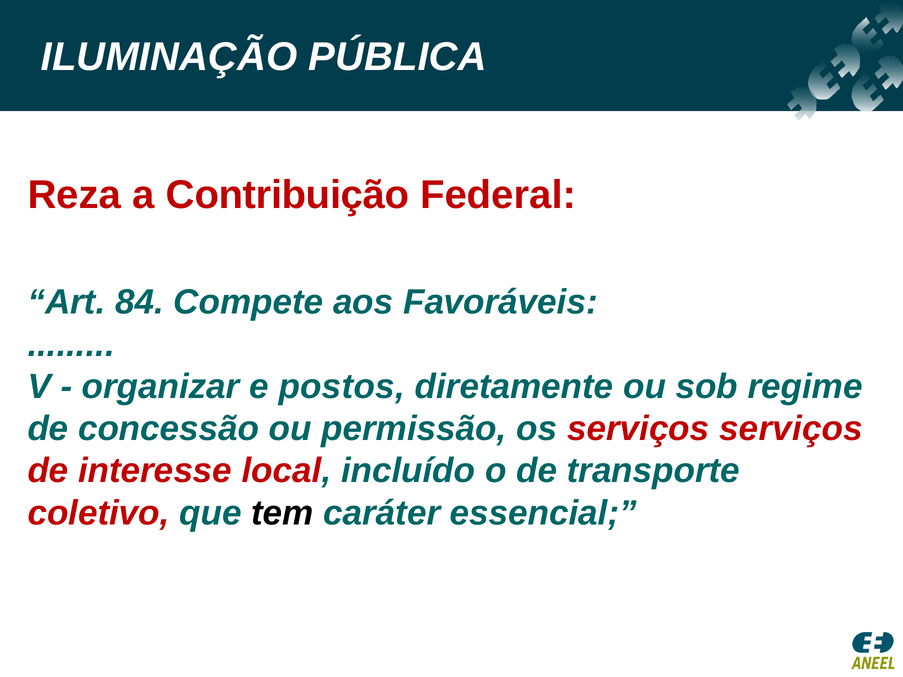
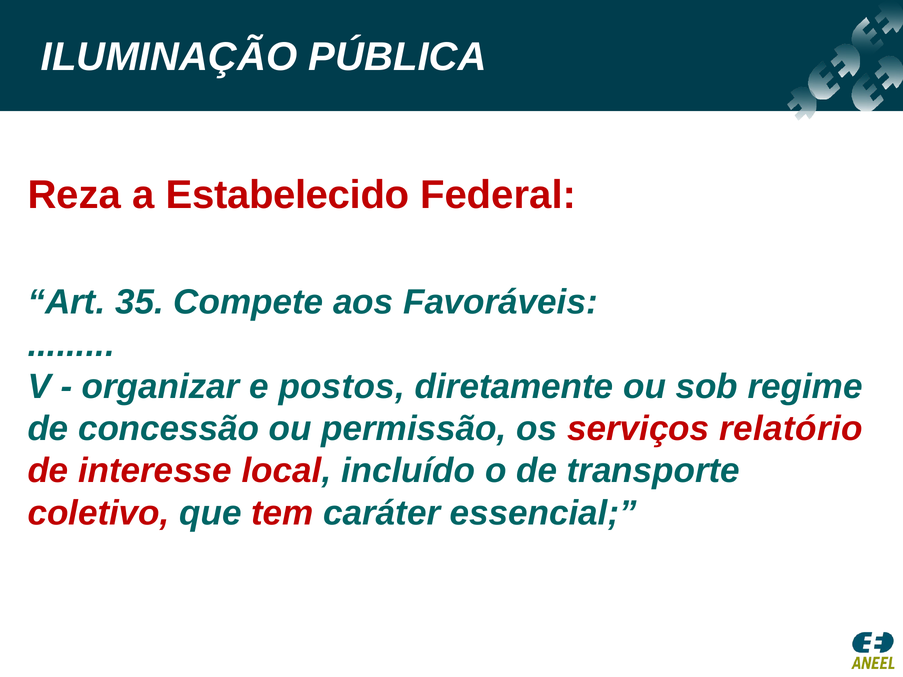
Contribuição: Contribuição -> Estabelecido (288, 195)
84: 84 -> 35 (139, 302)
serviços serviços: serviços -> relatório (791, 429)
tem colour: black -> red (282, 513)
